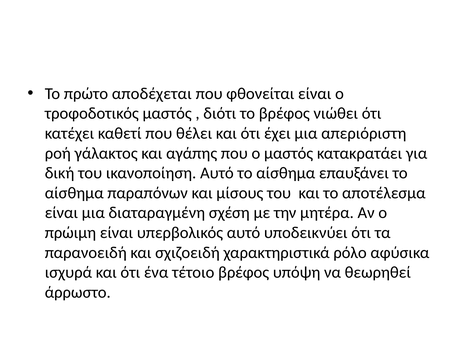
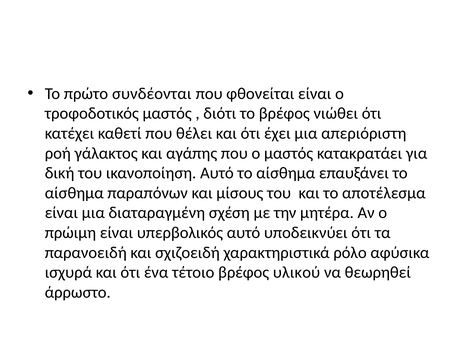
αποδέχεται: αποδέχεται -> συνδέονται (152, 94)
υπόψη: υπόψη -> υλικού (297, 273)
